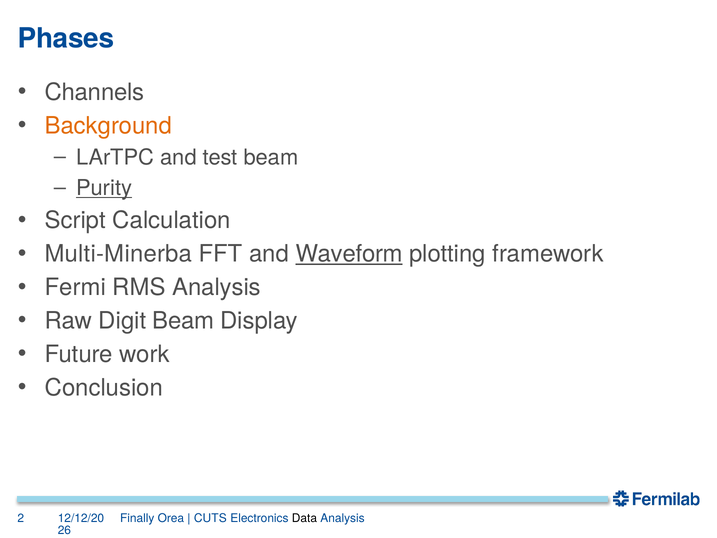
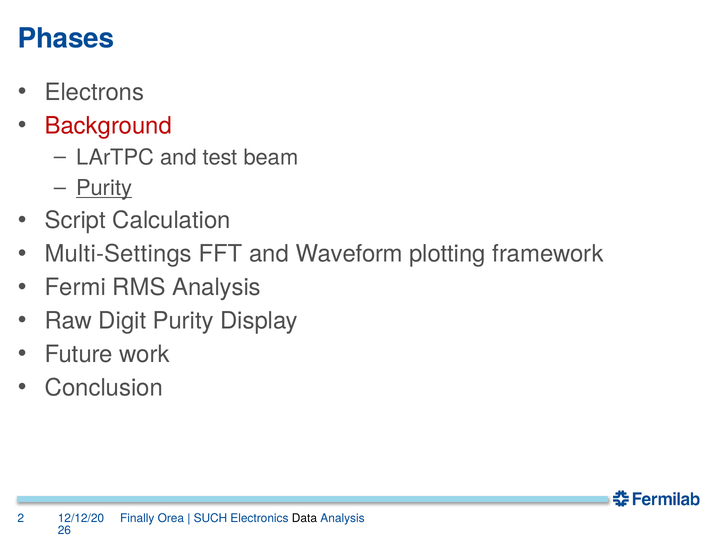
Channels: Channels -> Electrons (94, 92)
Background colour: orange -> red (108, 126)
Multi-Minerba: Multi-Minerba -> Multi-Settings (118, 254)
Waveform underline: present -> none (349, 254)
Digit Beam: Beam -> Purity (183, 321)
CUTS: CUTS -> SUCH (210, 518)
